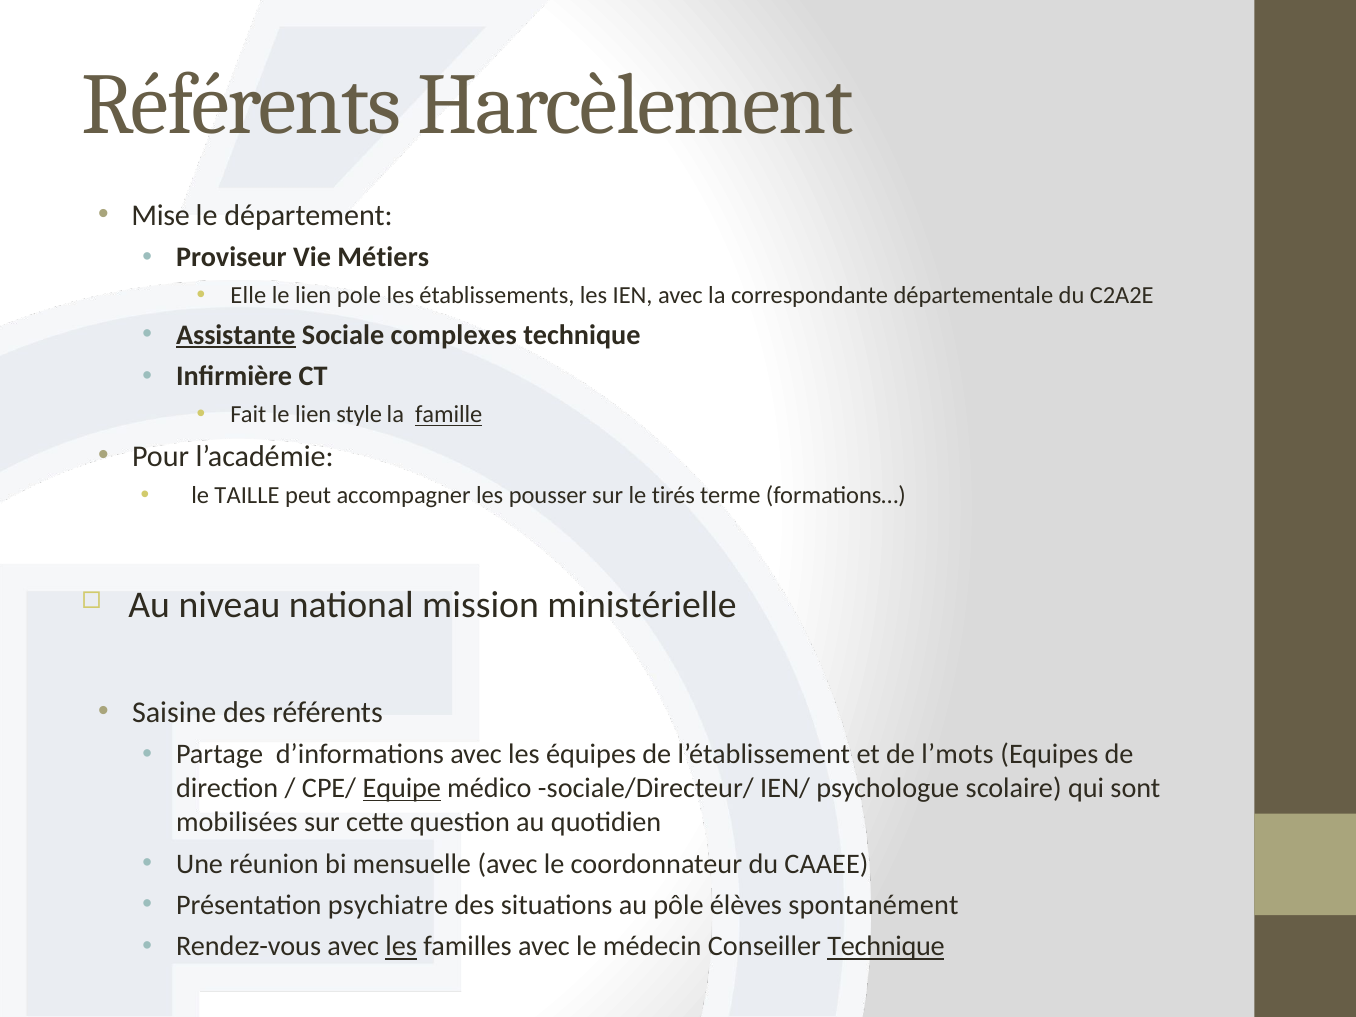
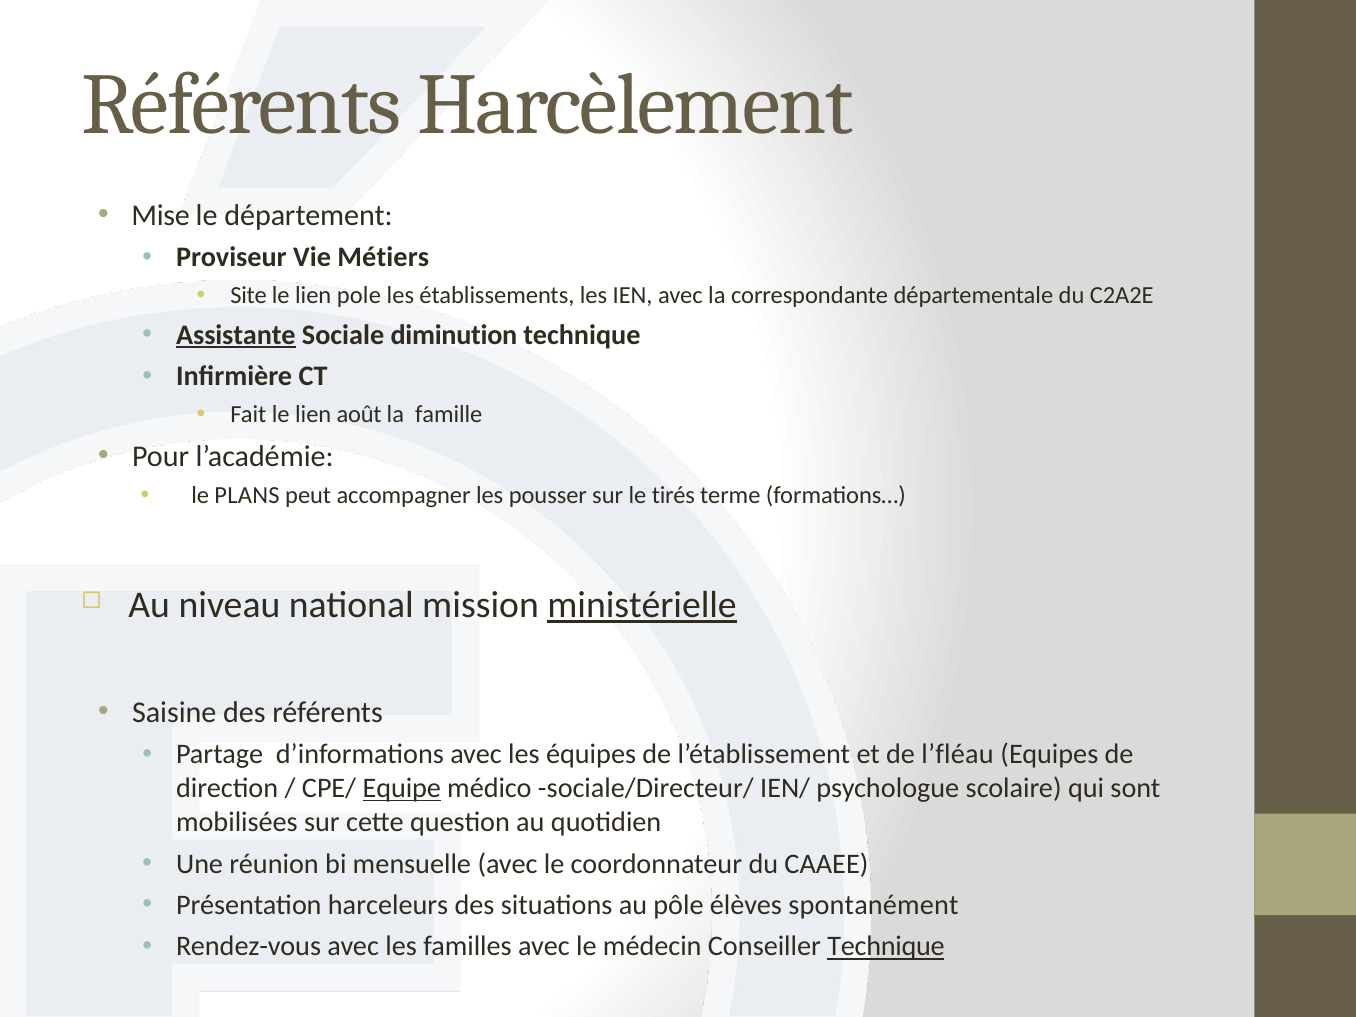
Elle: Elle -> Site (249, 296)
complexes: complexes -> diminution (454, 335)
style: style -> août (359, 415)
famille underline: present -> none (449, 415)
TAILLE: TAILLE -> PLANS (247, 495)
ministérielle underline: none -> present (642, 605)
l’mots: l’mots -> l’fléau (958, 755)
psychiatre: psychiatre -> harceleurs (388, 905)
les underline: present -> none (401, 947)
